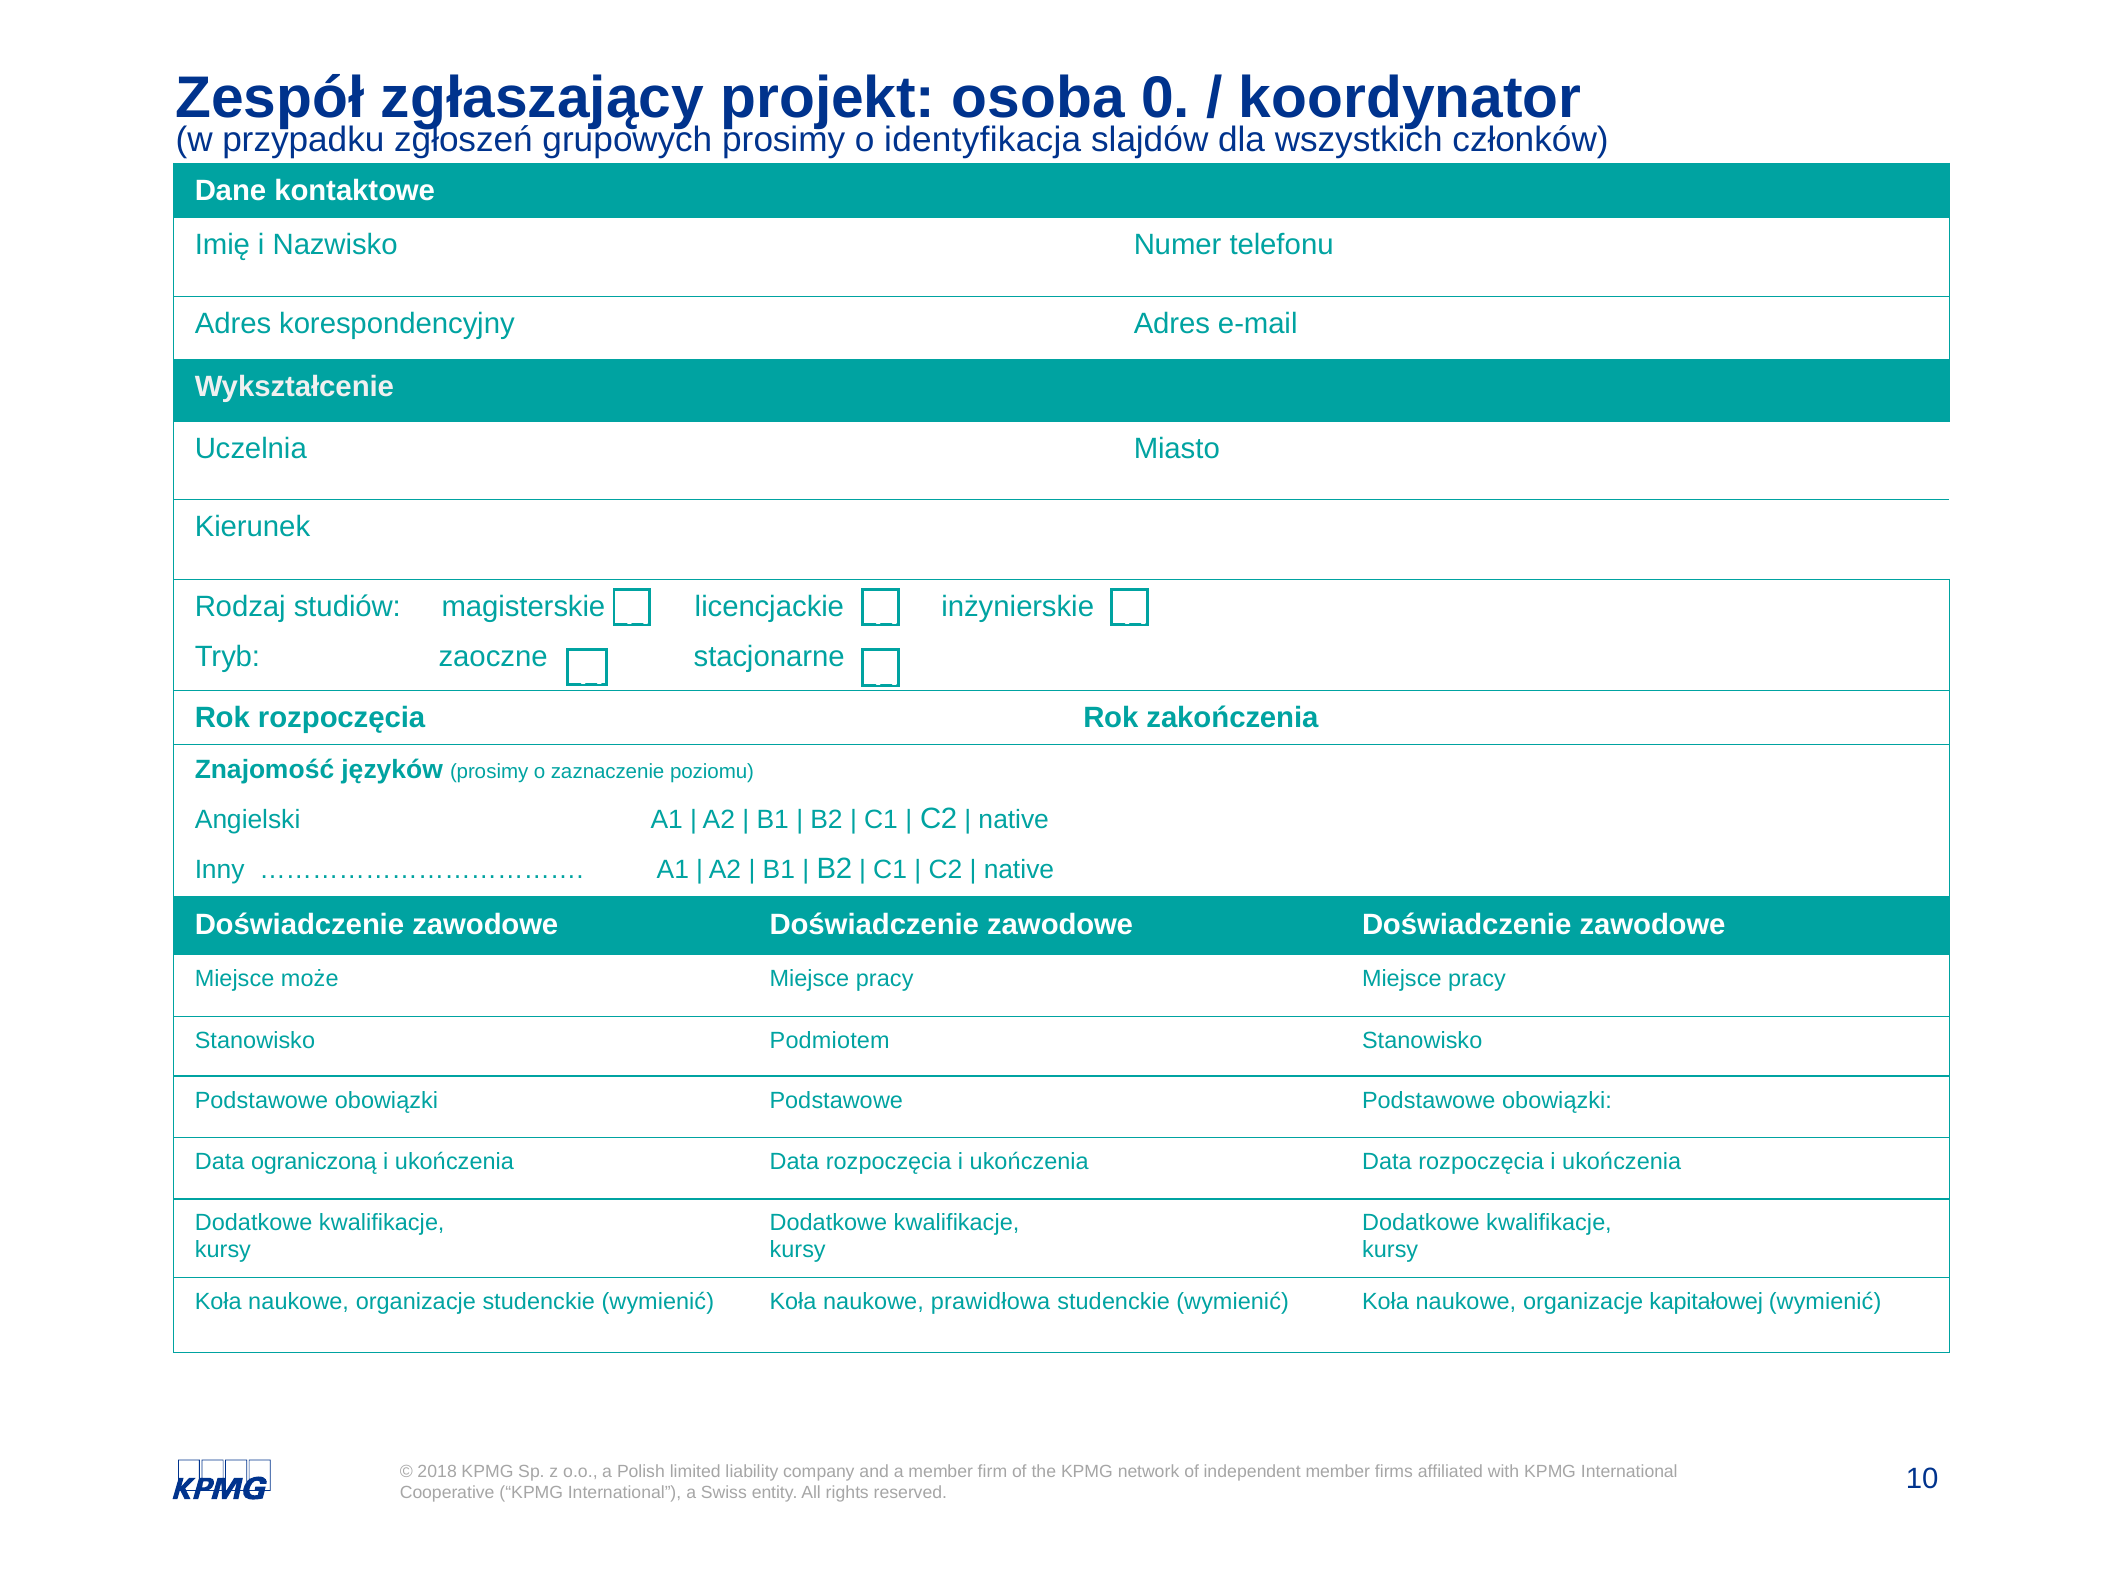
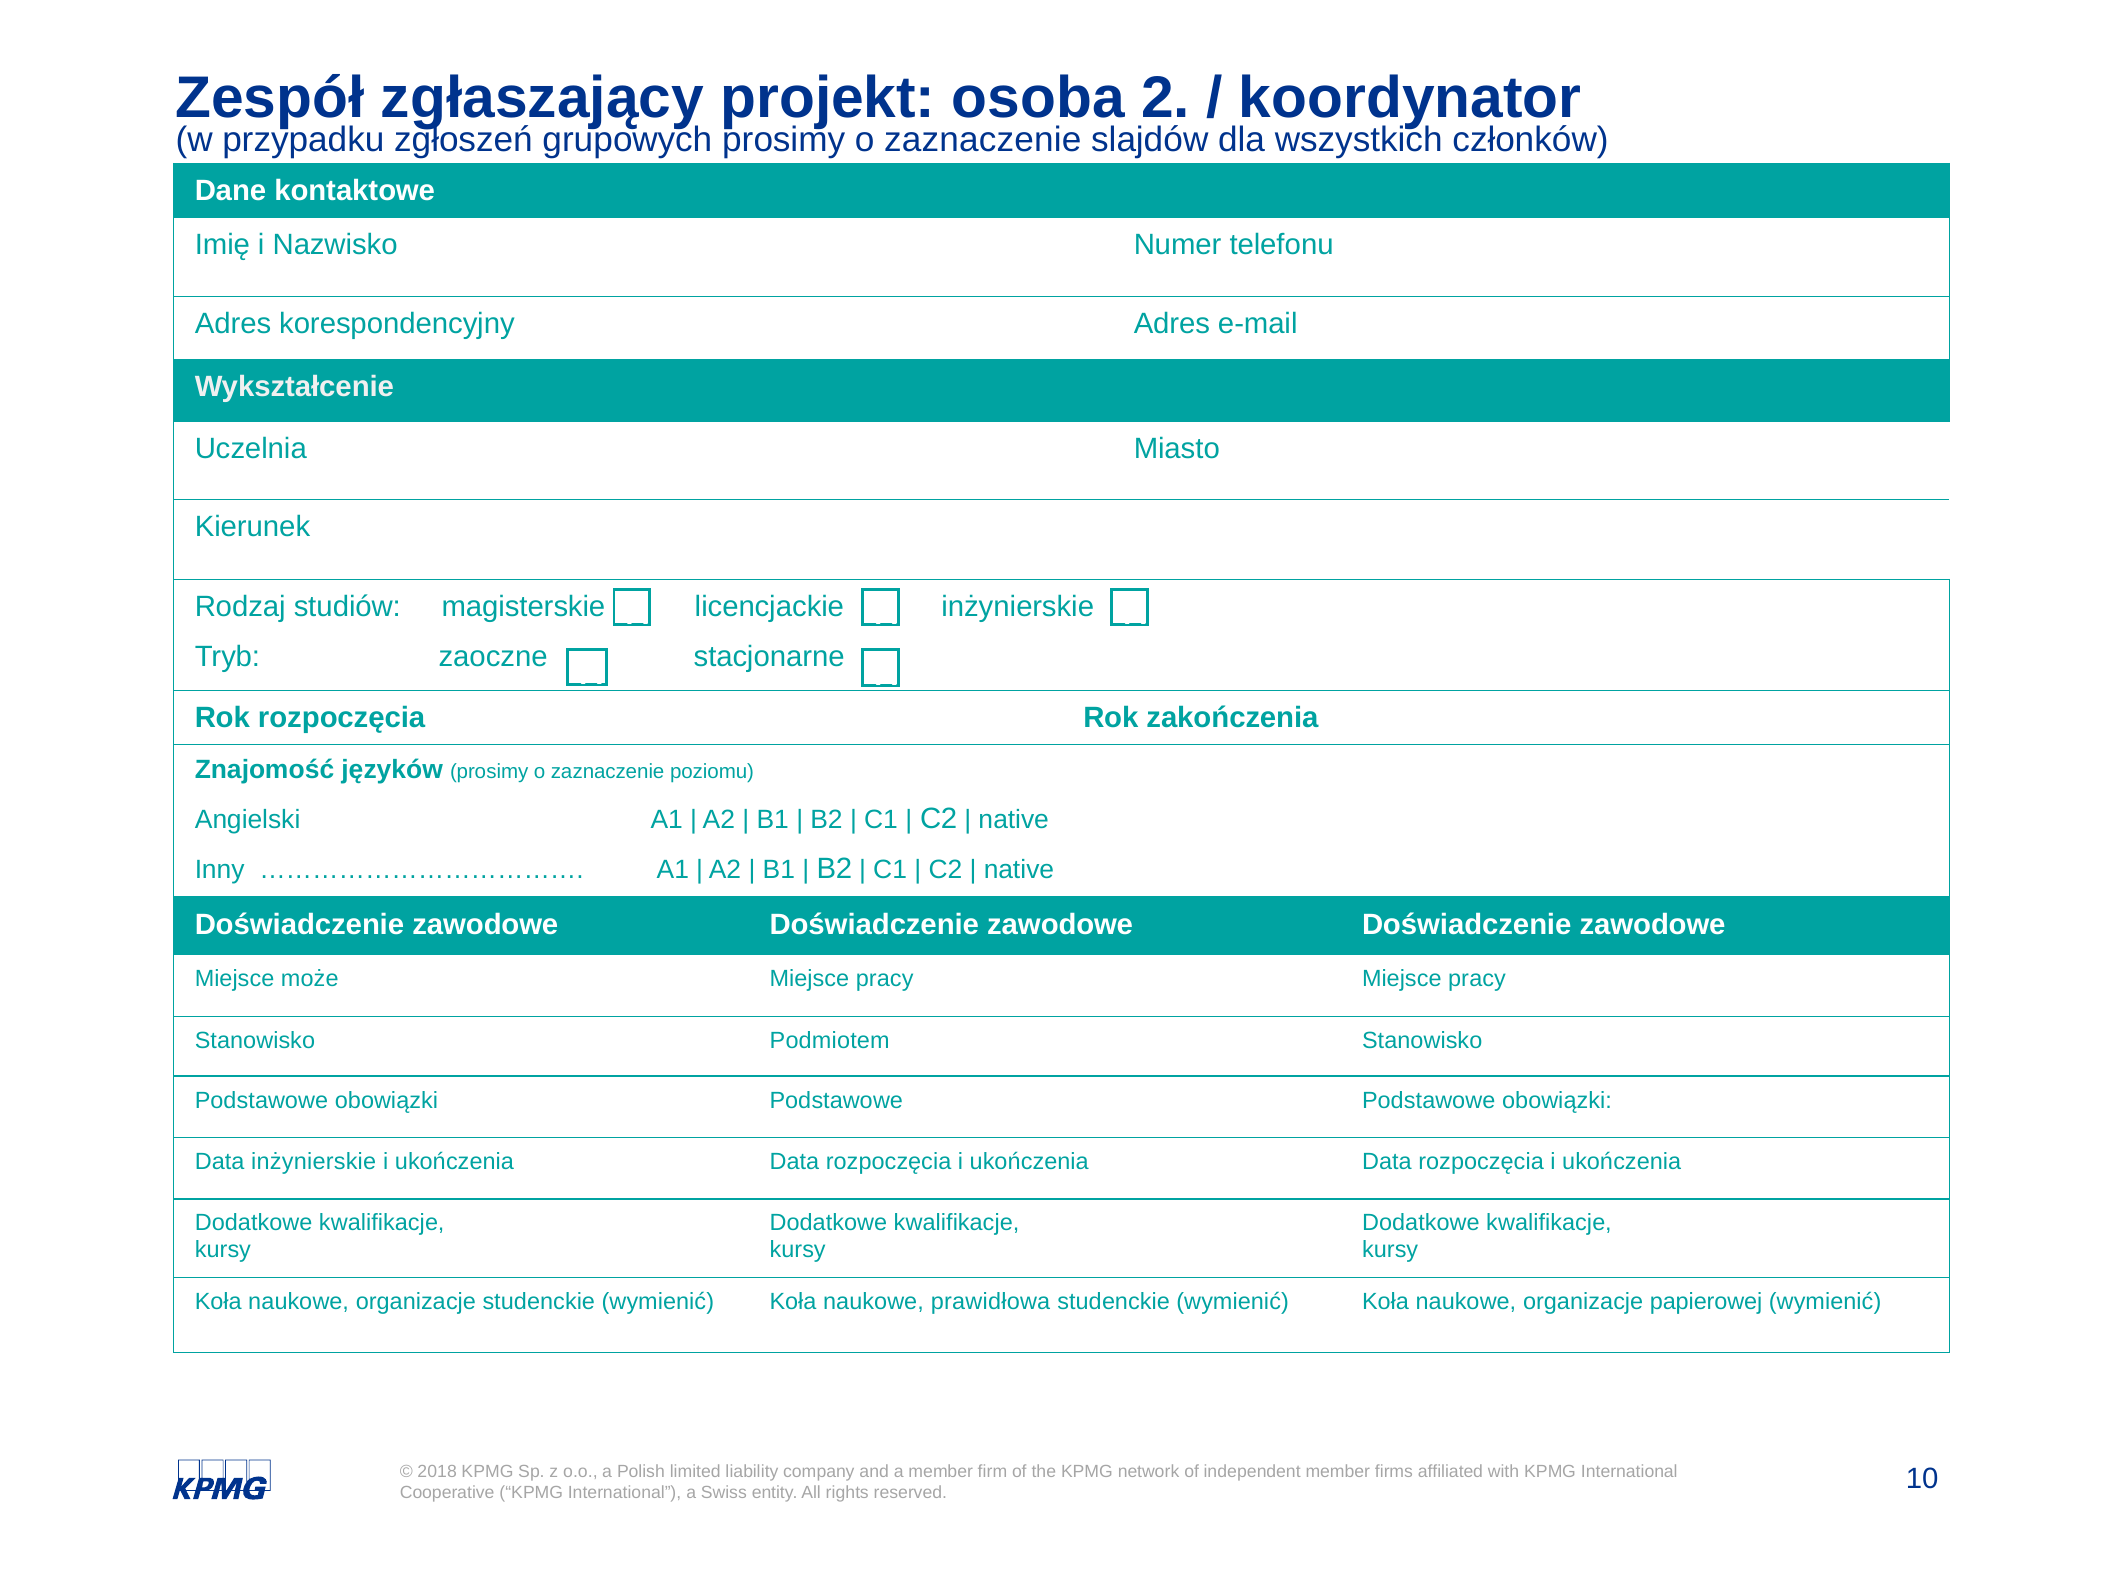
0: 0 -> 2 (1166, 99)
grupowych prosimy o identyfikacja: identyfikacja -> zaznaczenie (983, 140)
Data ograniczoną: ograniczoną -> inżynierskie (314, 1162)
kapitałowej: kapitałowej -> papierowej (1706, 1302)
